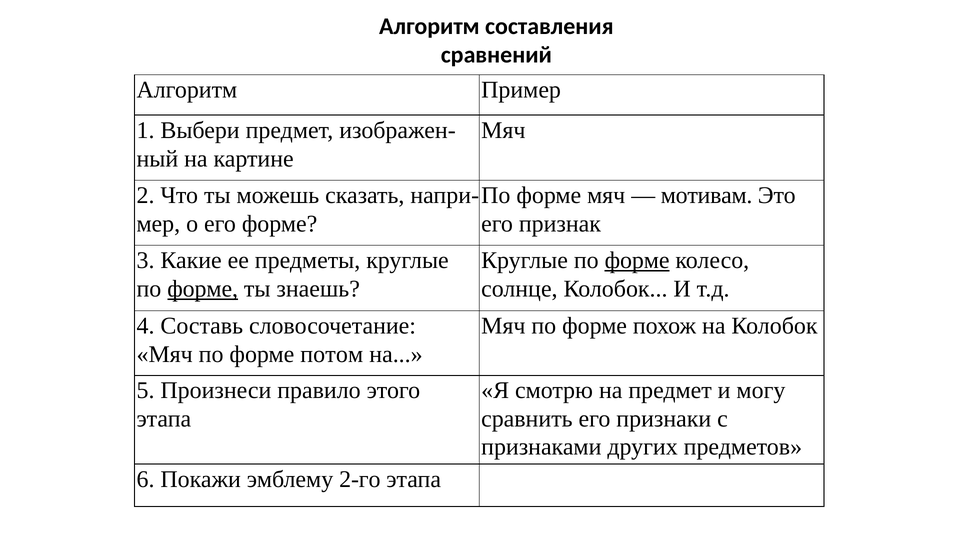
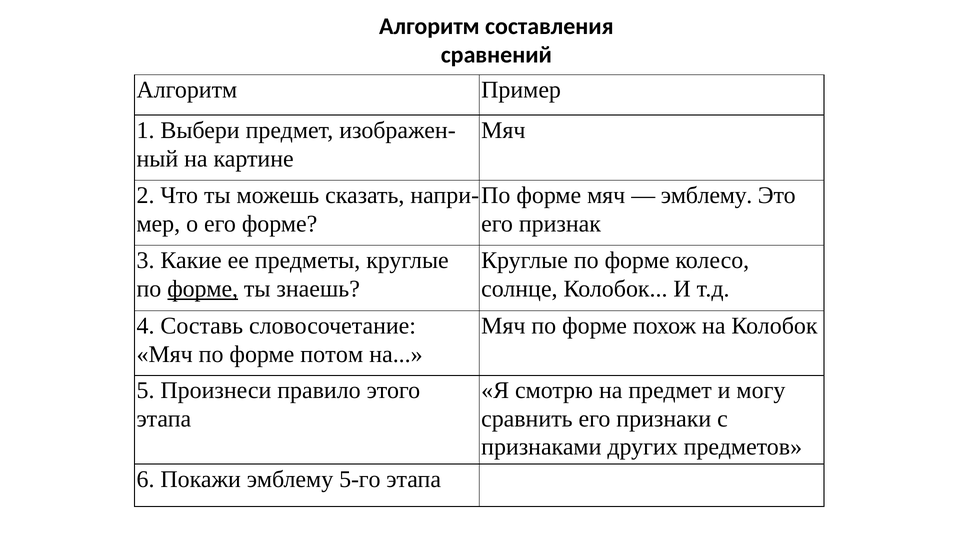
мотивам: мотивам -> эмблему (707, 196)
форме underline: present -> none (637, 261)
2-го: 2-го -> 5-го (360, 479)
